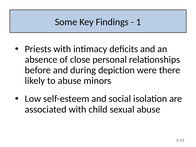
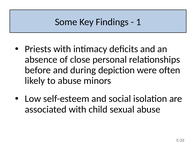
there: there -> often (170, 70)
